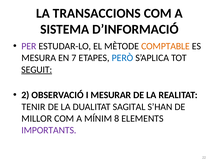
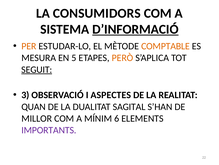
TRANSACCIONS: TRANSACCIONS -> CONSUMIDORS (97, 13)
D’INFORMACIÓ underline: none -> present (135, 29)
PER colour: purple -> orange (29, 46)
7: 7 -> 5 (74, 58)
PERÒ colour: blue -> orange (122, 58)
2: 2 -> 3 (25, 95)
MESURAR: MESURAR -> ASPECTES (111, 95)
TENIR: TENIR -> QUAN (34, 106)
8: 8 -> 6 (117, 118)
